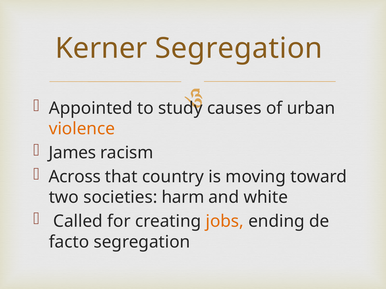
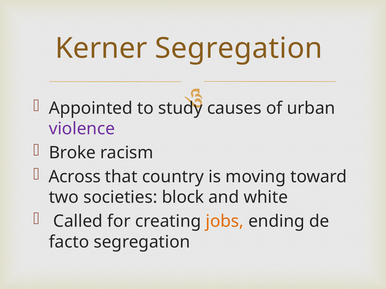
violence colour: orange -> purple (82, 129)
James: James -> Broke (72, 153)
harm: harm -> block (183, 198)
